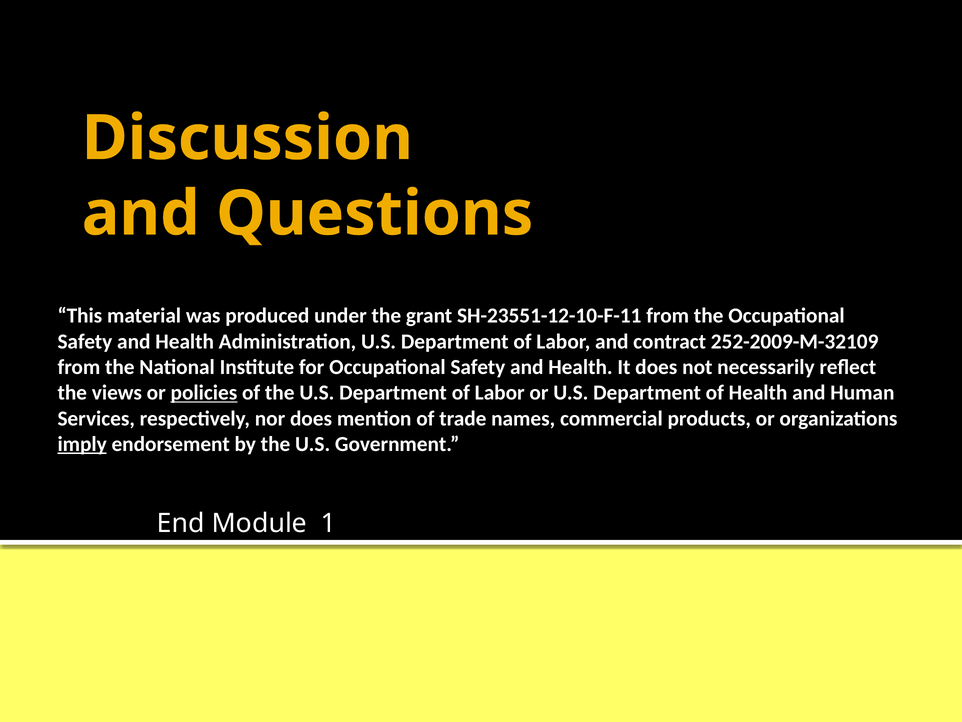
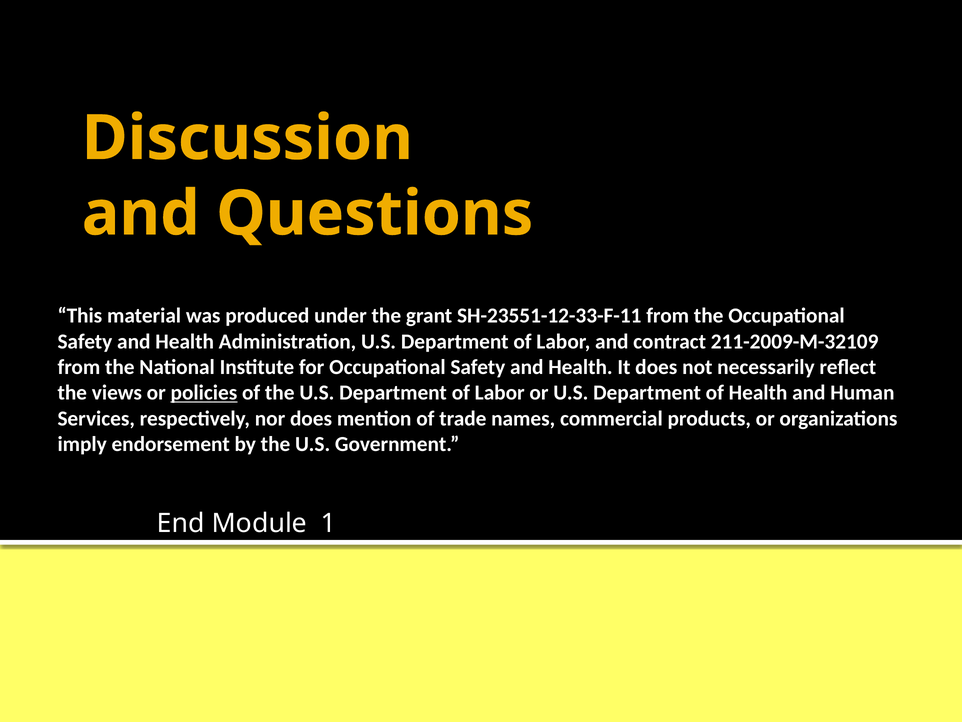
SH-23551-12-10-F-11: SH-23551-12-10-F-11 -> SH-23551-12-33-F-11 (549, 316)
252-2009-M-32109: 252-2009-M-32109 -> 211-2009-M-32109 (795, 341)
imply underline: present -> none (82, 444)
